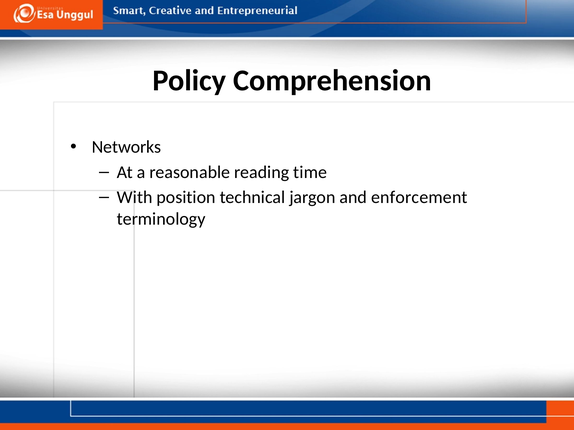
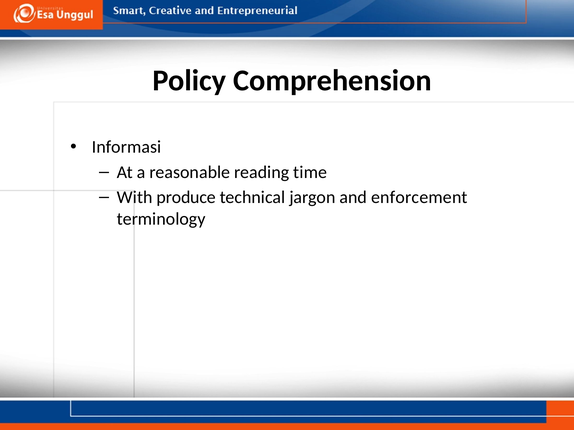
Networks: Networks -> Informasi (127, 147)
position: position -> produce (186, 198)
